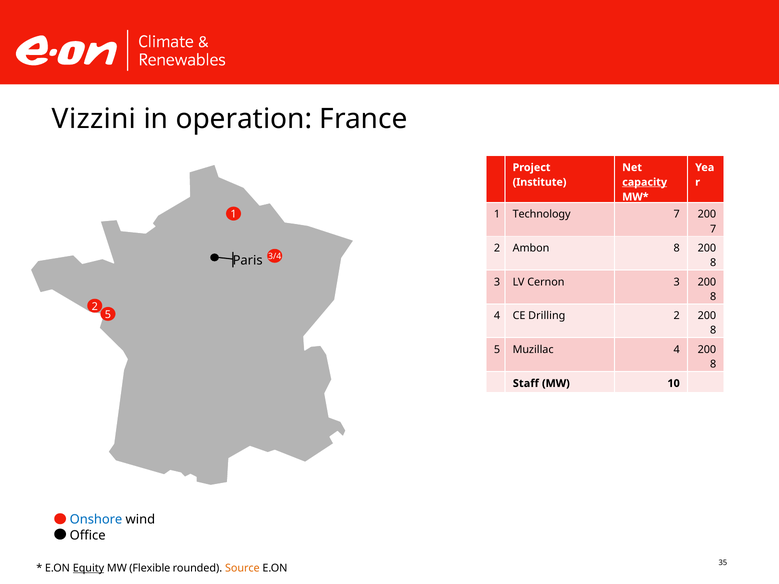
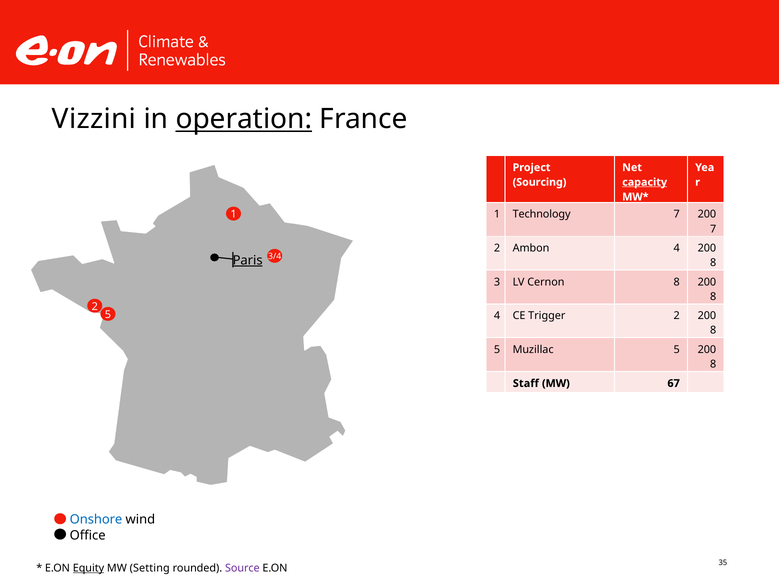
operation underline: none -> present (244, 119)
Institute: Institute -> Sourcing (540, 182)
Ambon 8: 8 -> 4 (677, 248)
Paris underline: none -> present (248, 261)
Cernon 3: 3 -> 8 (677, 282)
Drilling: Drilling -> Trigger (547, 316)
Muzillac 4: 4 -> 5 (677, 350)
10: 10 -> 67 (674, 384)
Flexible: Flexible -> Setting (150, 568)
Source colour: orange -> purple (242, 568)
